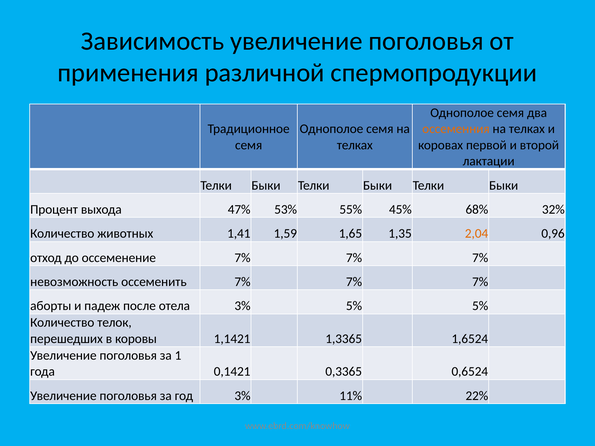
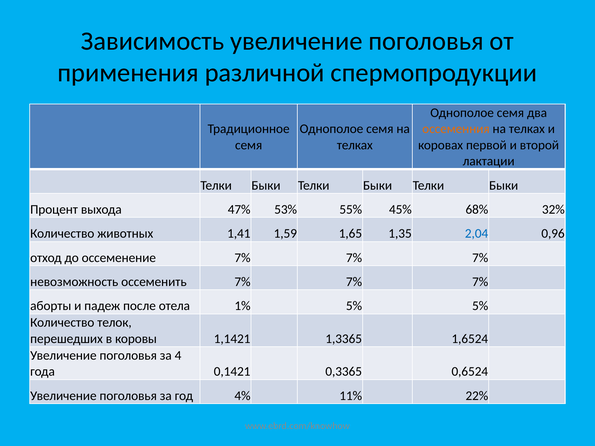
2,04 colour: orange -> blue (477, 234)
отела 3%: 3% -> 1% (242, 306)
1: 1 -> 4 (178, 356)
год 3%: 3% -> 4% (242, 396)
